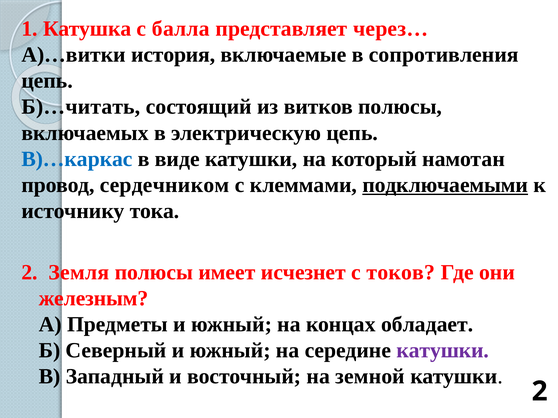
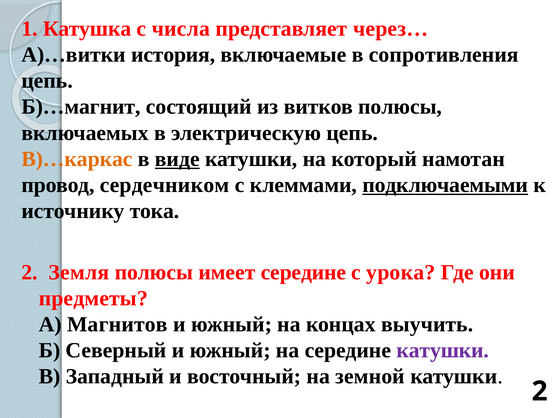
балла: балла -> числа (181, 29)
Б)…читать: Б)…читать -> Б)…магнит (81, 107)
В)…каркас colour: blue -> orange (77, 159)
виде underline: none -> present (177, 159)
имеет исчезнет: исчезнет -> середине (303, 273)
токов: токов -> урока (401, 273)
железным: железным -> предметы (93, 299)
Предметы: Предметы -> Магнитов (117, 325)
обладает: обладает -> выучить (427, 325)
